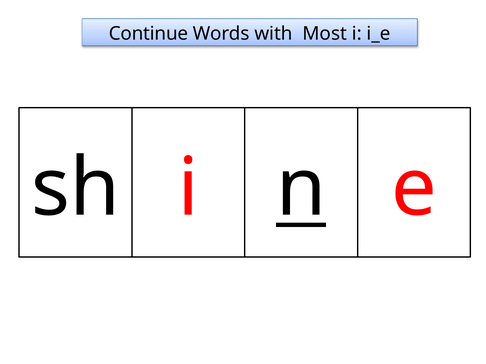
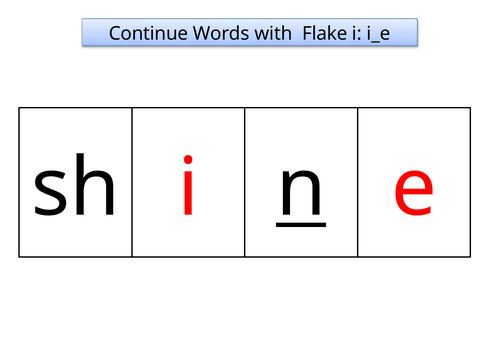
Most: Most -> Flake (325, 34)
